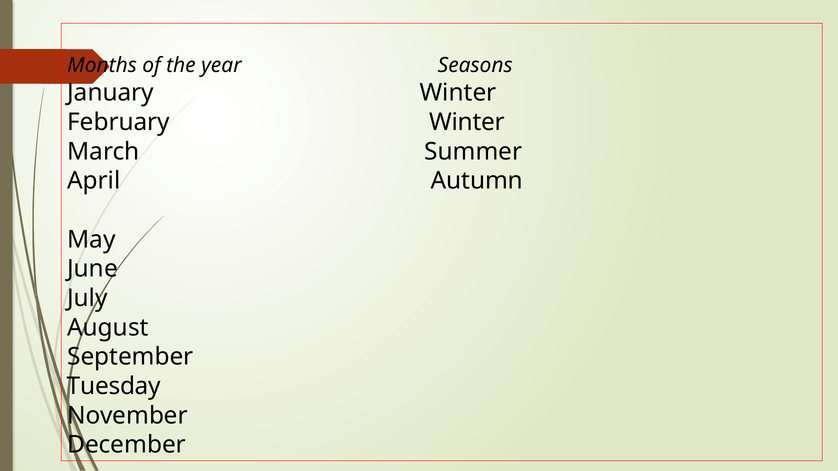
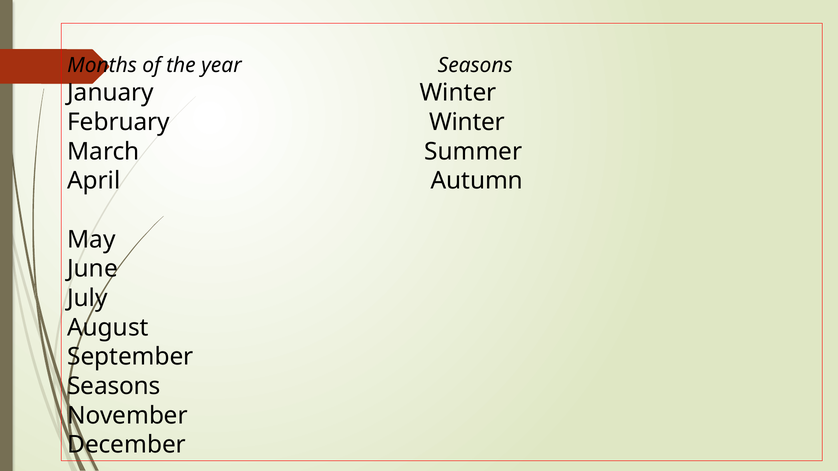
Tuesday: Tuesday -> Seasons (114, 386)
